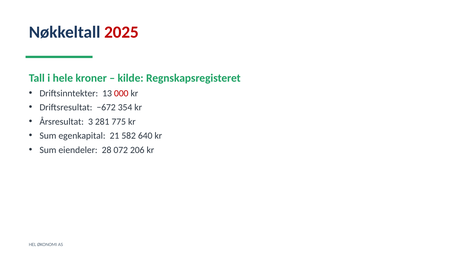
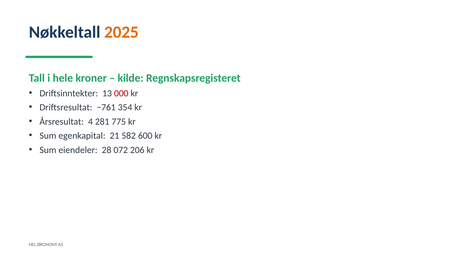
2025 colour: red -> orange (121, 32)
−672: −672 -> −761 (106, 108)
3: 3 -> 4 (90, 122)
640: 640 -> 600 (145, 136)
